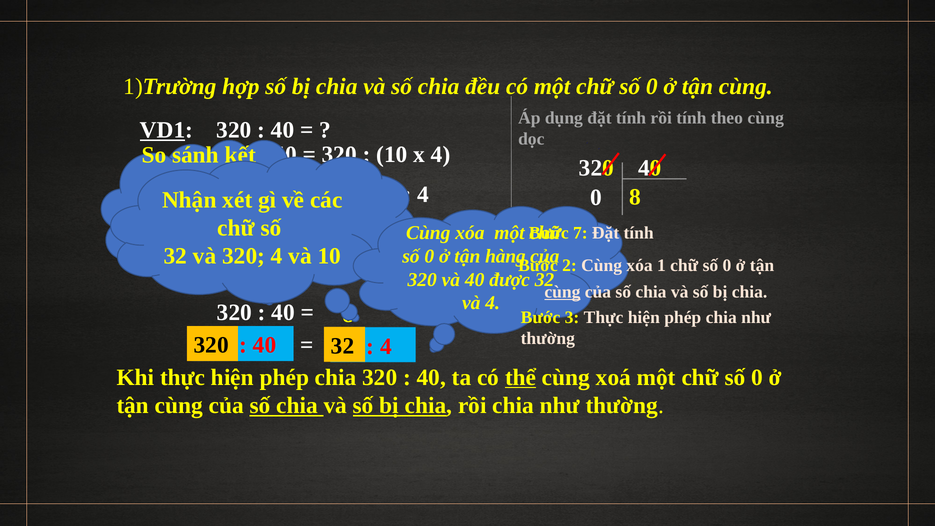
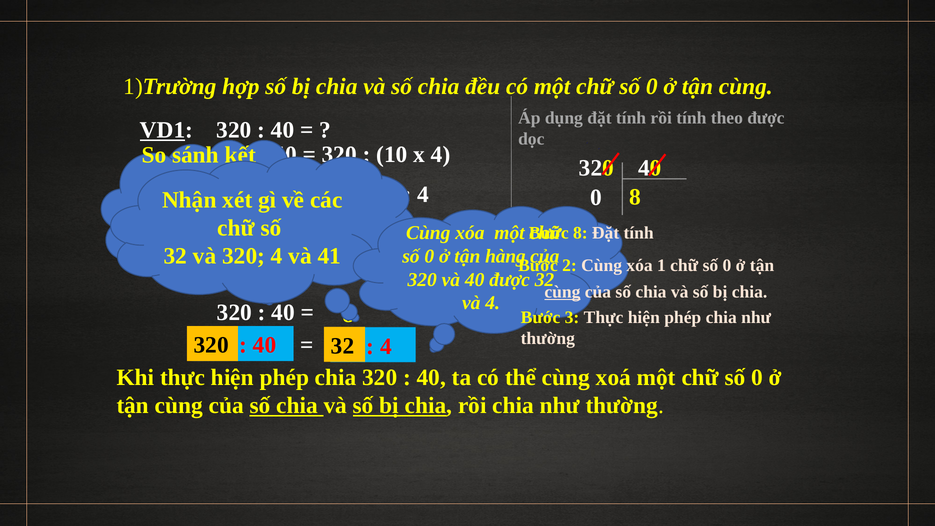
theo cùng: cùng -> được (766, 118)
7: 7 -> 8 (580, 233)
và 10: 10 -> 41 (329, 256)
thể underline: present -> none (521, 377)
